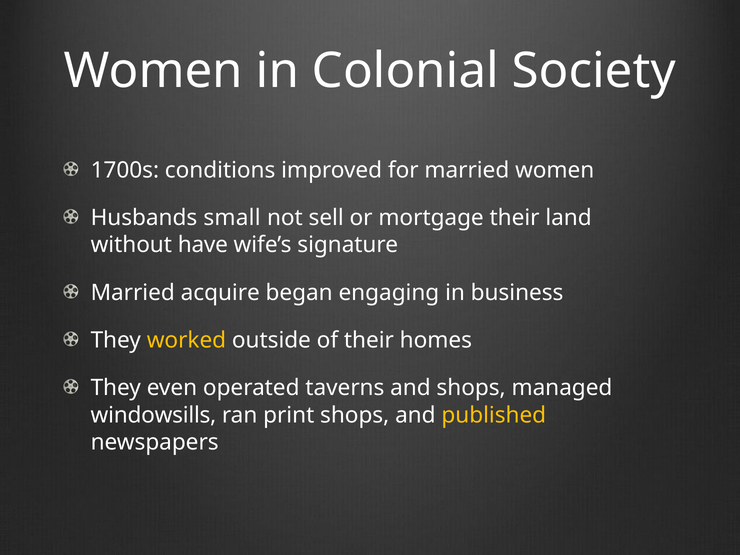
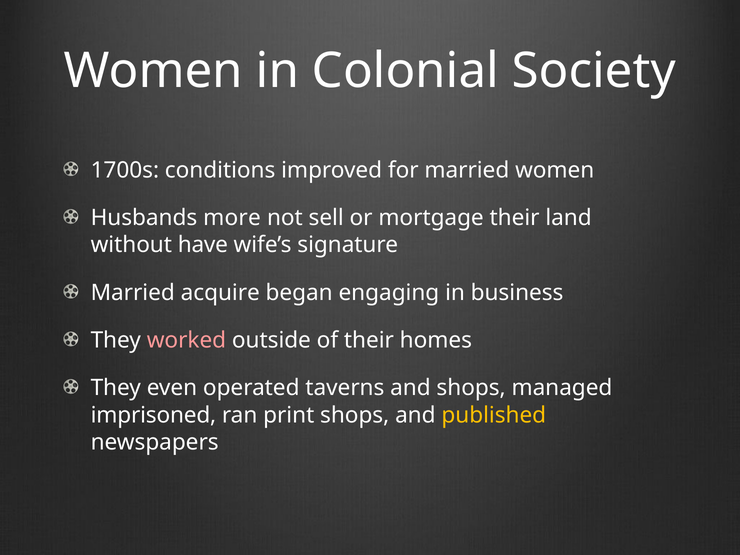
small: small -> more (232, 218)
worked colour: yellow -> pink (186, 340)
windowsills: windowsills -> imprisoned (153, 415)
